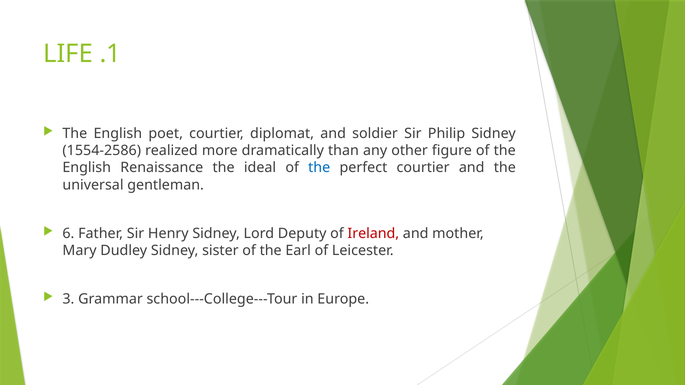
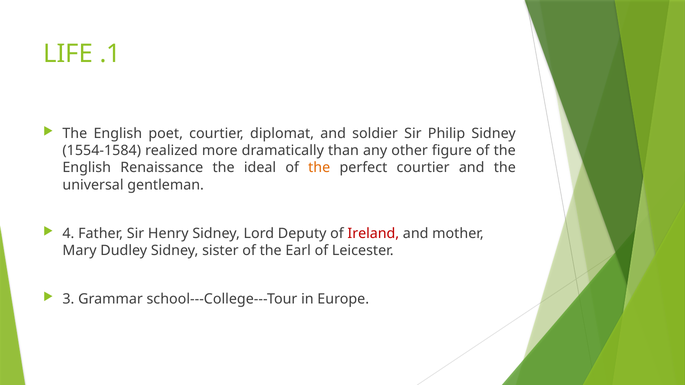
1554-2586: 1554-2586 -> 1554-1584 (102, 151)
the colour: blue -> orange (319, 168)
6: 6 -> 4 (68, 234)
